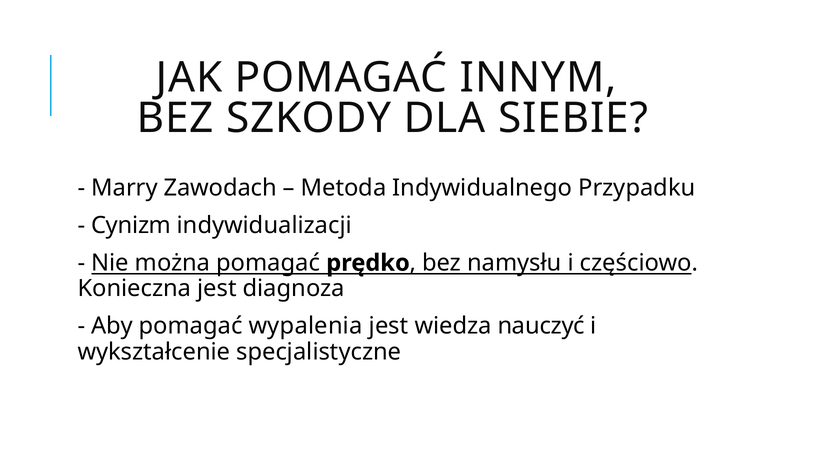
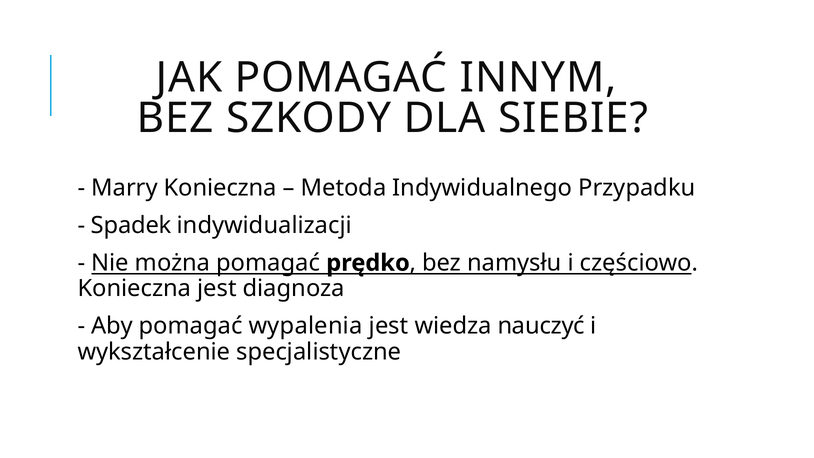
Marry Zawodach: Zawodach -> Konieczna (220, 188)
Cynizm: Cynizm -> Spadek (131, 225)
